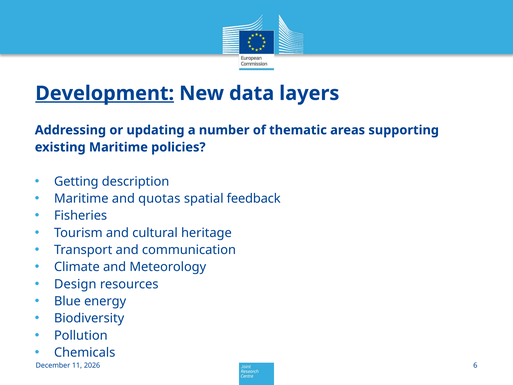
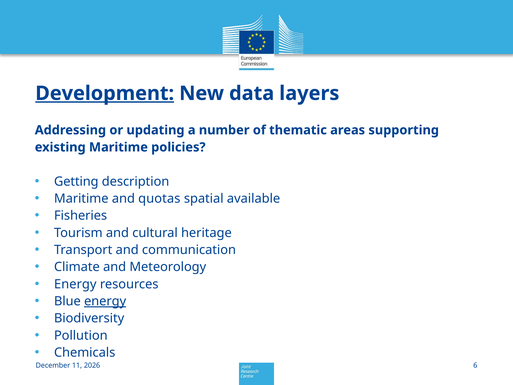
feedback: feedback -> available (254, 198)
Design: Design -> Energy (75, 284)
energy underline: none -> present (105, 301)
